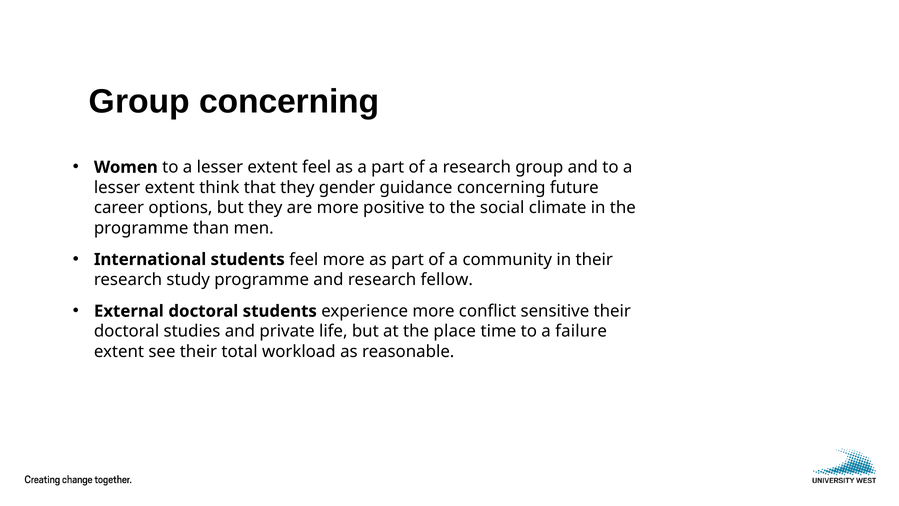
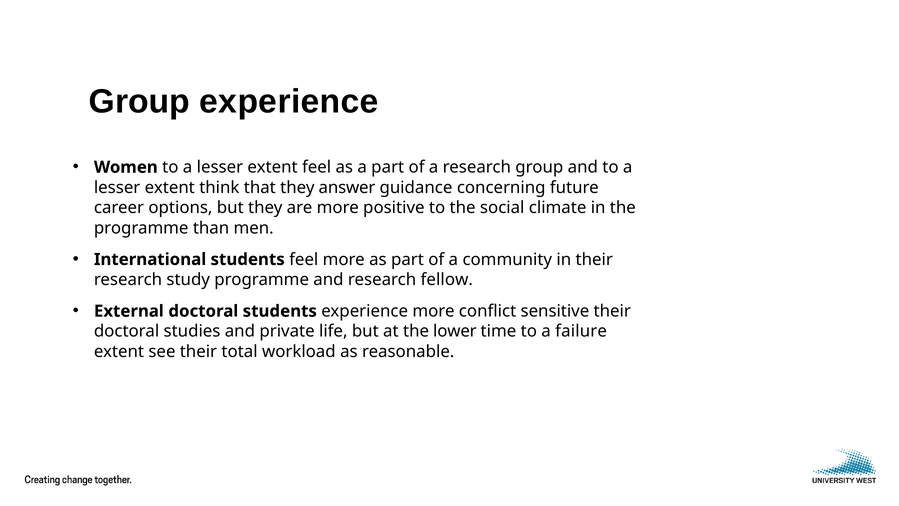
Group concerning: concerning -> experience (289, 101)
gender: gender -> answer (347, 187)
place: place -> lower (455, 331)
